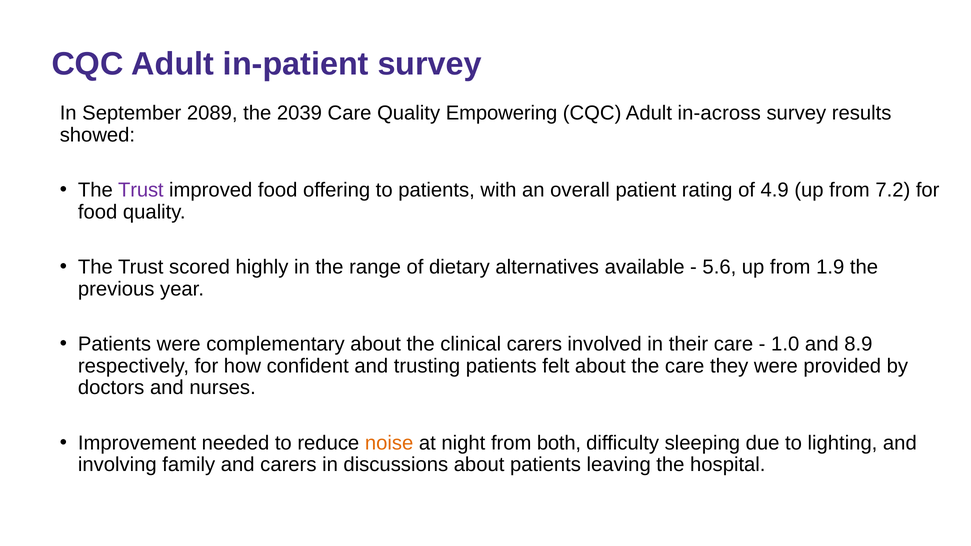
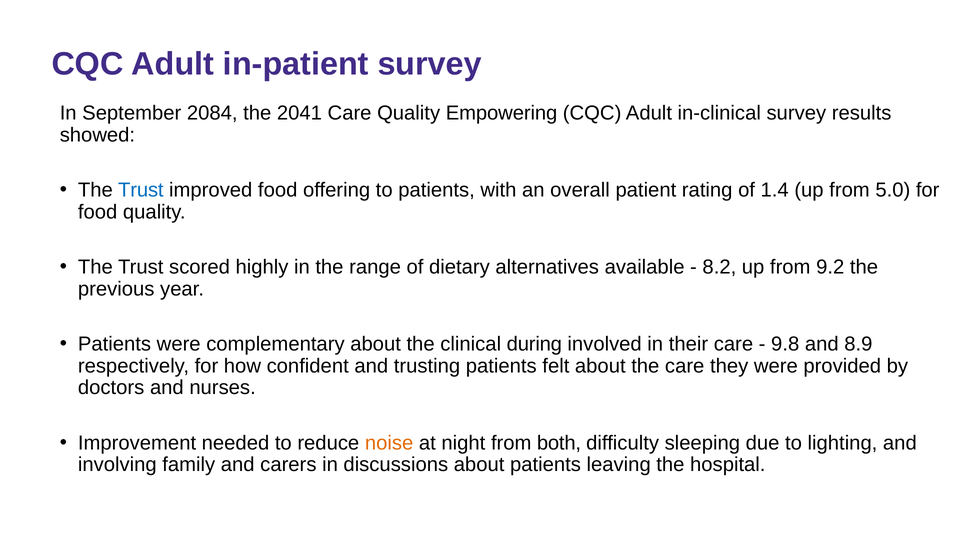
2089: 2089 -> 2084 (212, 113)
2039: 2039 -> 2041 (299, 113)
in-across: in-across -> in-clinical (719, 113)
Trust colour: purple -> blue (141, 190)
4.9: 4.9 -> 1.4 (775, 190)
7.2: 7.2 -> 5.0 (893, 190)
5.6: 5.6 -> 8.2 (719, 267)
1.9: 1.9 -> 9.2 (830, 267)
clinical carers: carers -> during (534, 344)
1.0: 1.0 -> 9.8 (785, 344)
